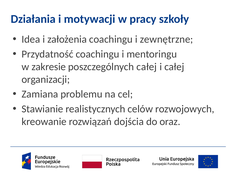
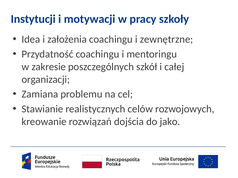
Działania: Działania -> Instytucji (33, 19)
poszczególnych całej: całej -> szkół (147, 67)
oraz: oraz -> jako (170, 122)
